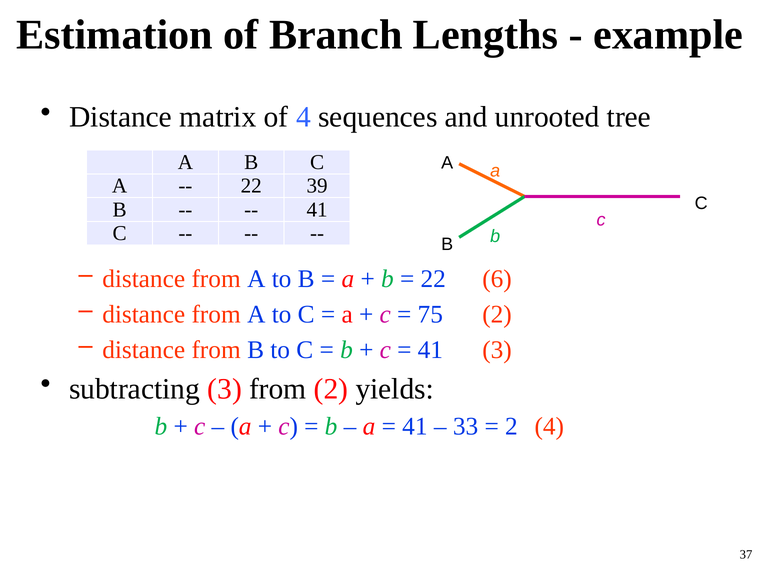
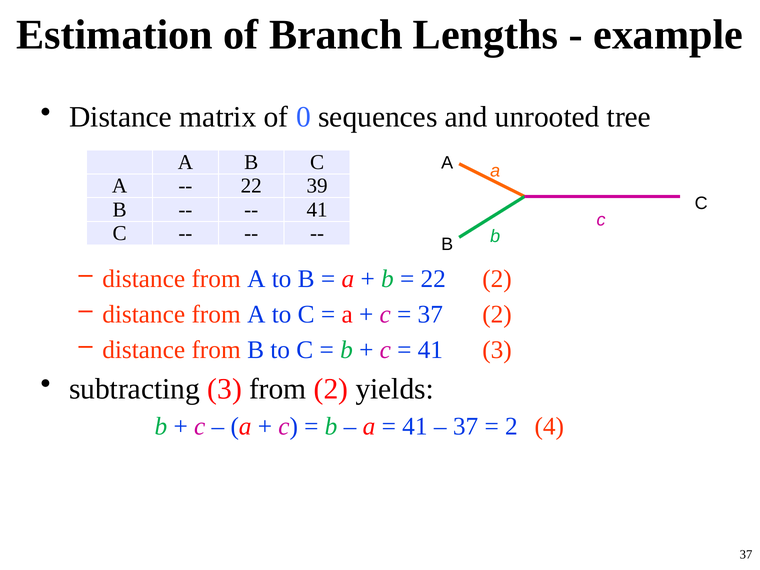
of 4: 4 -> 0 (303, 117)
22 6: 6 -> 2 (497, 279)
75: 75 -> 37 (430, 314)
33: 33 -> 37 (466, 426)
